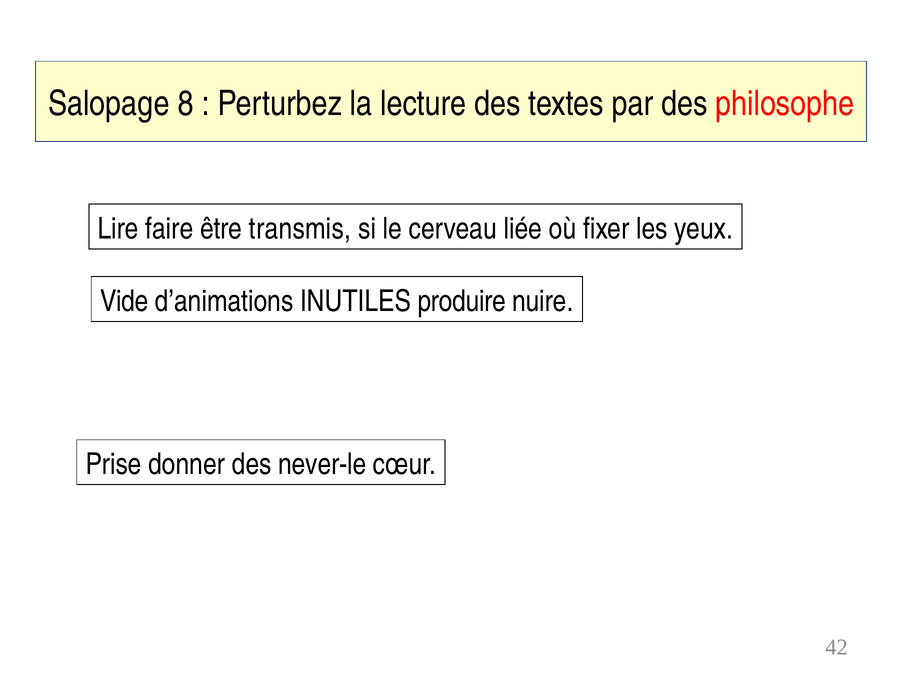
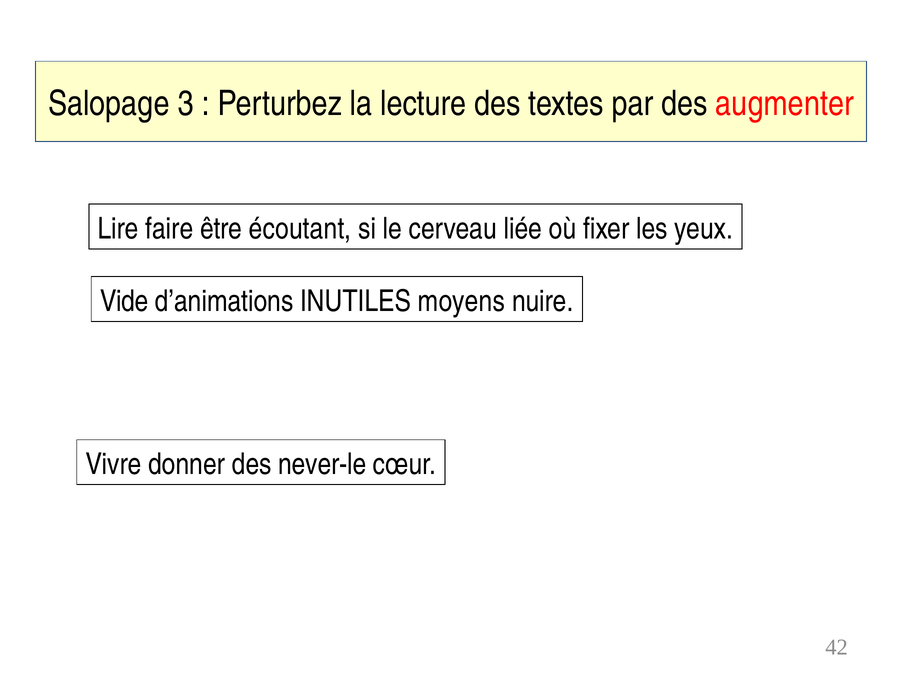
8: 8 -> 3 (186, 104)
philosophe: philosophe -> augmenter (785, 104)
transmis: transmis -> écoutant (300, 229)
produire: produire -> moyens (461, 301)
Prise: Prise -> Vivre (114, 464)
